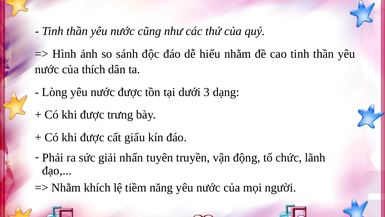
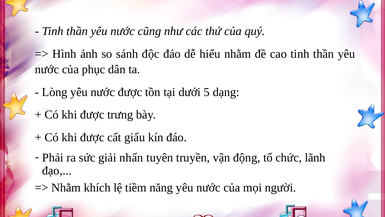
thích: thích -> phục (94, 69)
3: 3 -> 5 (207, 92)
